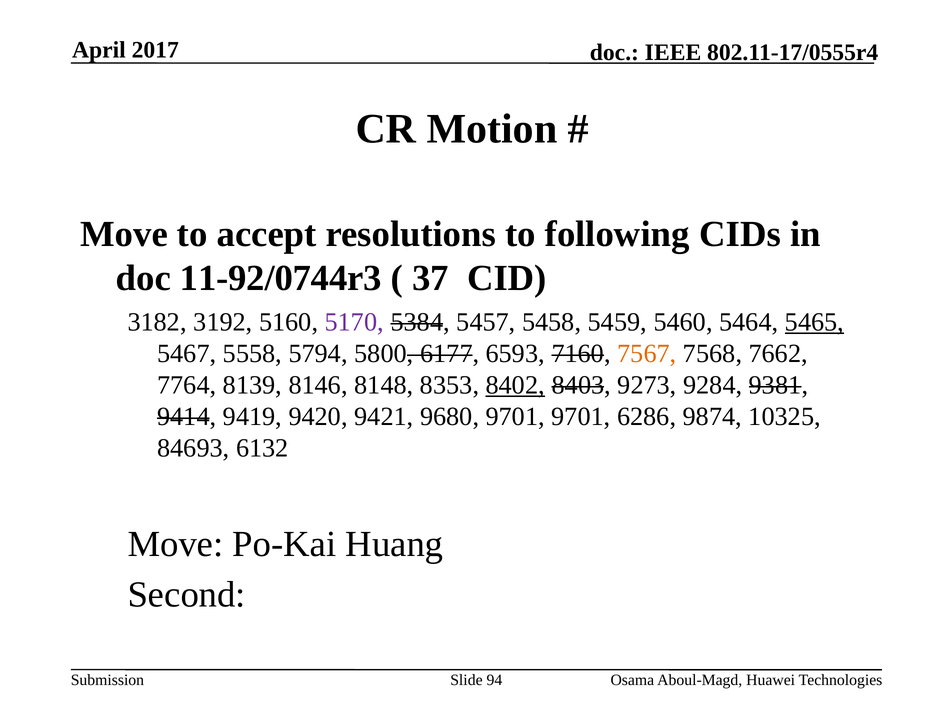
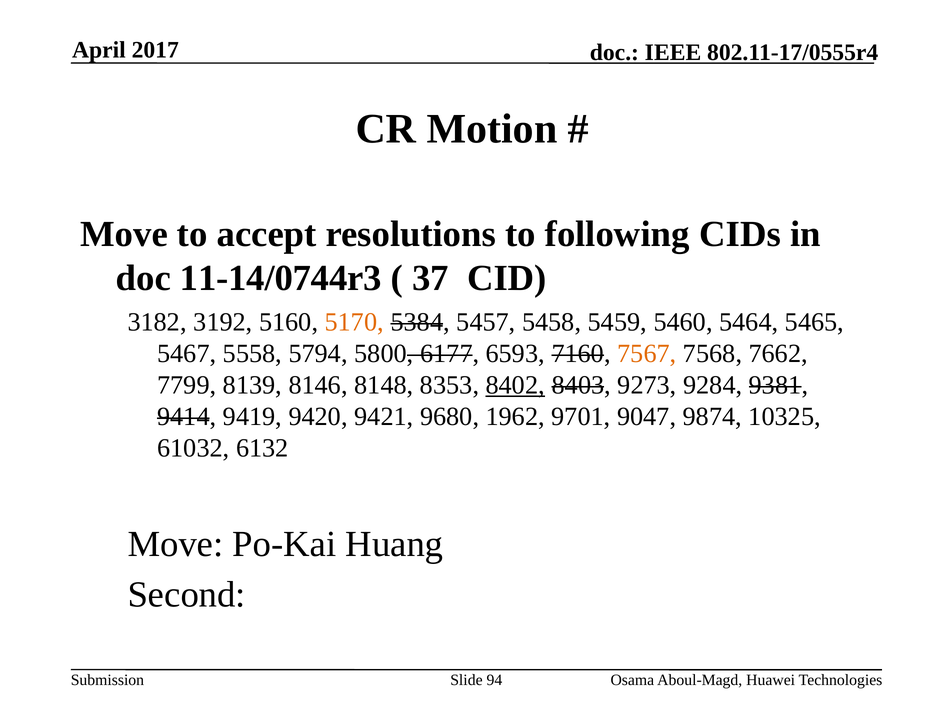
11-92/0744r3: 11-92/0744r3 -> 11-14/0744r3 (281, 278)
5170 colour: purple -> orange (354, 322)
5465 underline: present -> none (814, 322)
7764: 7764 -> 7799 (187, 385)
9680 9701: 9701 -> 1962 (515, 416)
6286: 6286 -> 9047 (647, 416)
84693: 84693 -> 61032 (193, 448)
